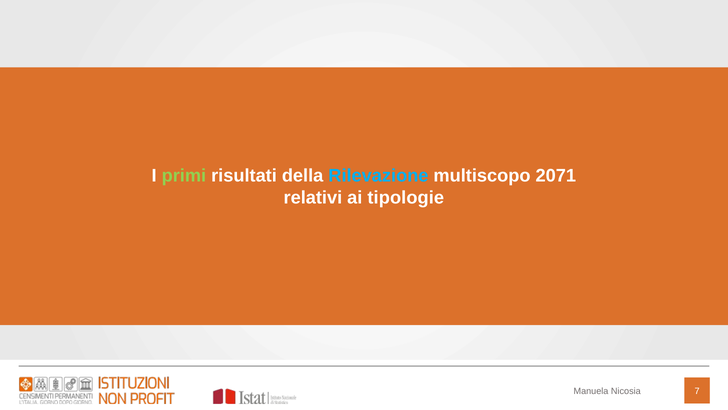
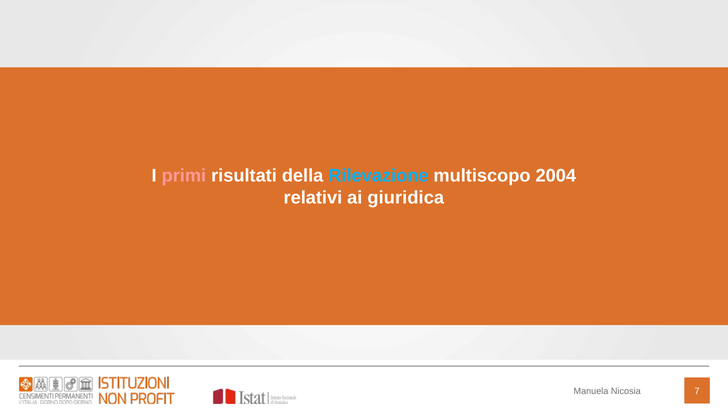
primi colour: light green -> pink (184, 175)
2071: 2071 -> 2004 (556, 175)
tipologie: tipologie -> giuridica (406, 197)
